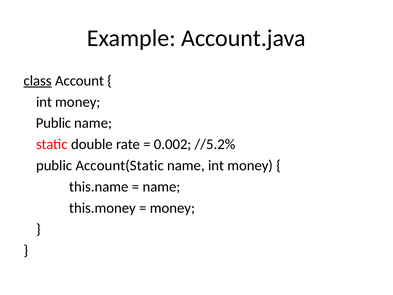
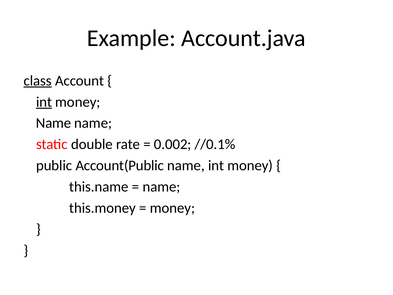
int underline: none -> present (44, 102)
Public: Public -> Name (54, 123)
//5.2%: //5.2% -> //0.1% (215, 144)
Account(Static: Account(Static -> Account(Public (120, 165)
